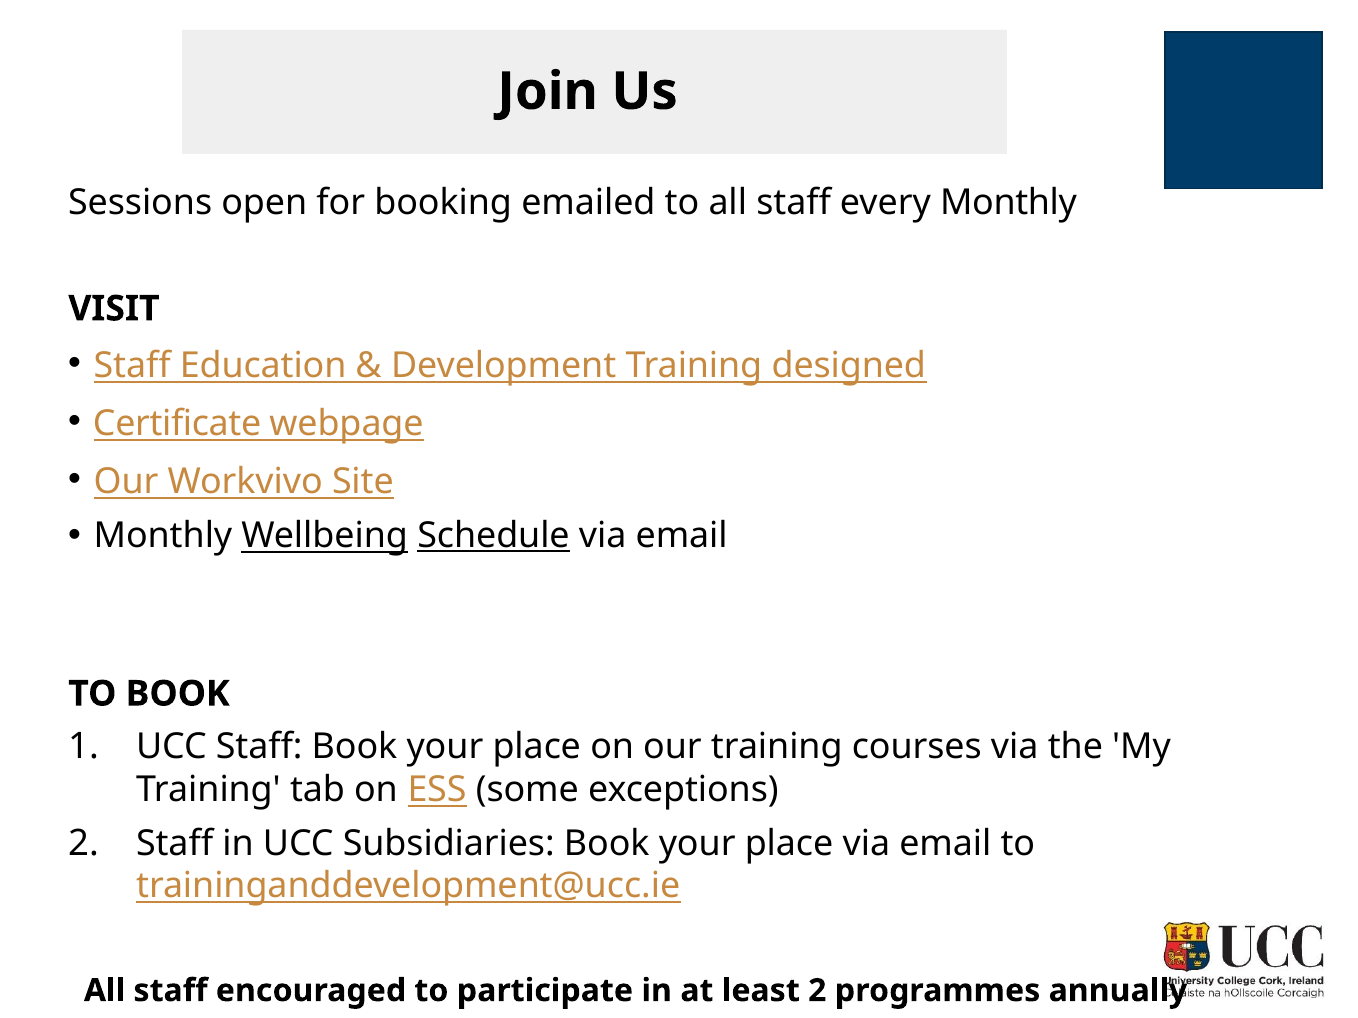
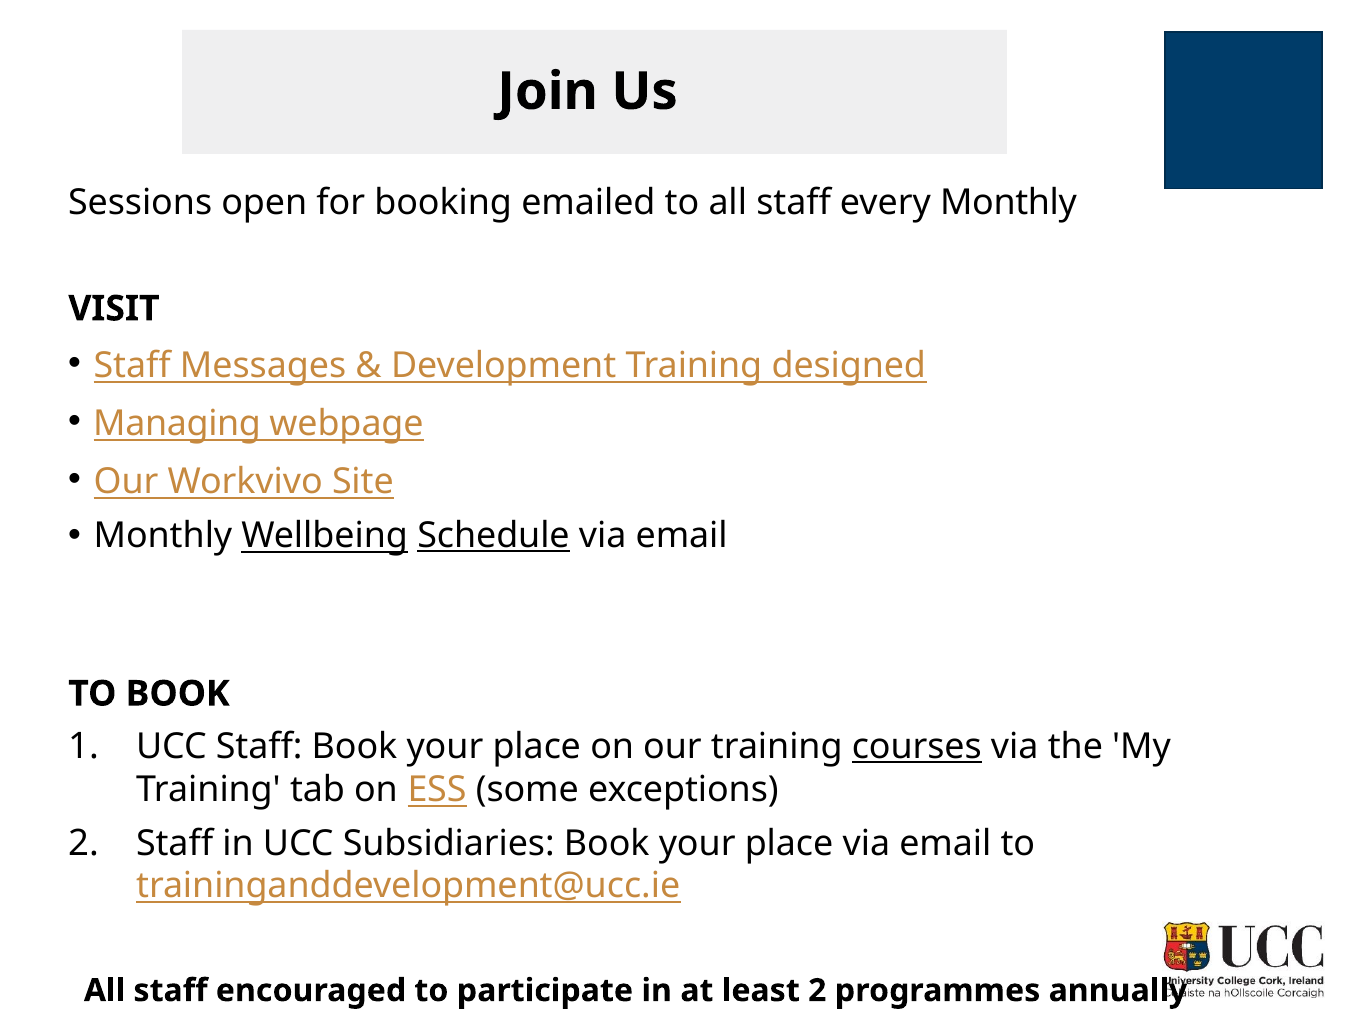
Education: Education -> Messages (263, 366)
Certificate: Certificate -> Managing (177, 424)
courses underline: none -> present (917, 747)
